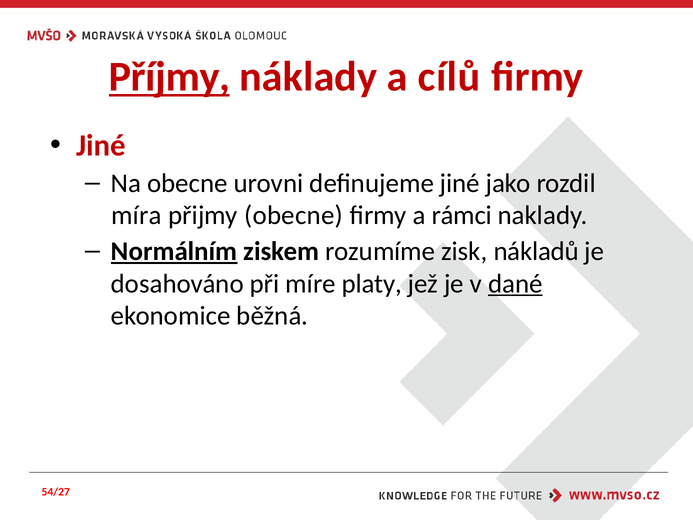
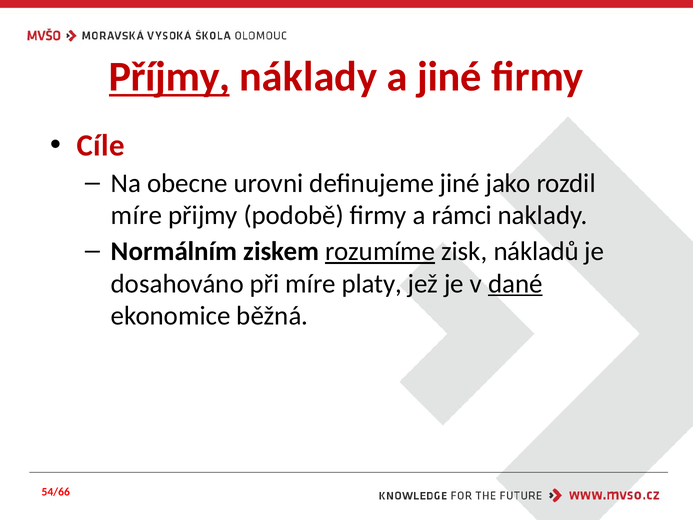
a cílů: cílů -> jiné (449, 77)
Jiné: Jiné -> Cíle (101, 145)
míra: míra -> míre (136, 215)
přijmy obecne: obecne -> podobě (294, 215)
Normálním underline: present -> none (174, 251)
rozumíme underline: none -> present (380, 251)
54/27: 54/27 -> 54/66 (56, 492)
